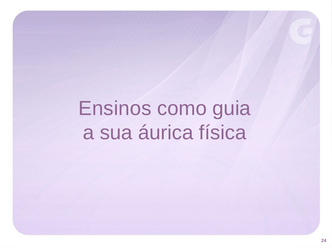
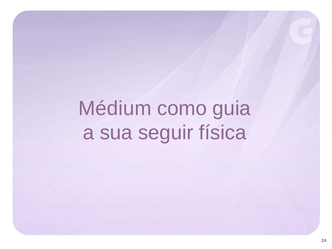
Ensinos: Ensinos -> Médium (115, 108)
áurica: áurica -> seguir (166, 133)
